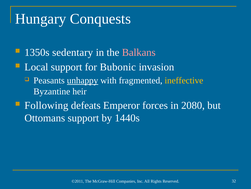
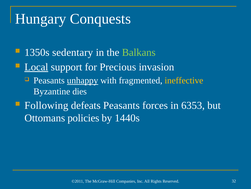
Balkans colour: pink -> light green (139, 52)
Local underline: none -> present (36, 67)
Bubonic: Bubonic -> Precious (118, 67)
heir: heir -> dies (80, 91)
defeats Emperor: Emperor -> Peasants (121, 105)
2080: 2080 -> 6353 (193, 105)
Ottomans support: support -> policies (83, 118)
